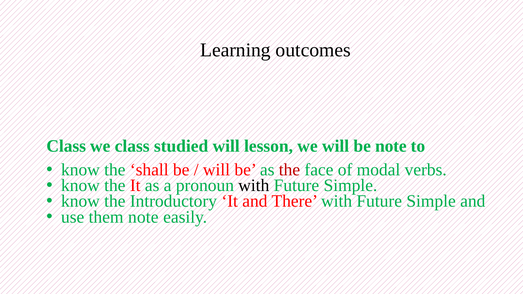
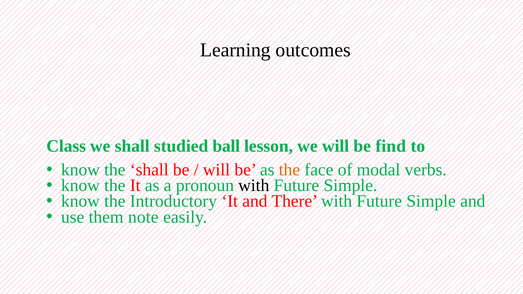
we class: class -> shall (132, 146)
studied will: will -> ball (226, 146)
be note: note -> find (391, 146)
the colour: red -> orange (289, 170)
